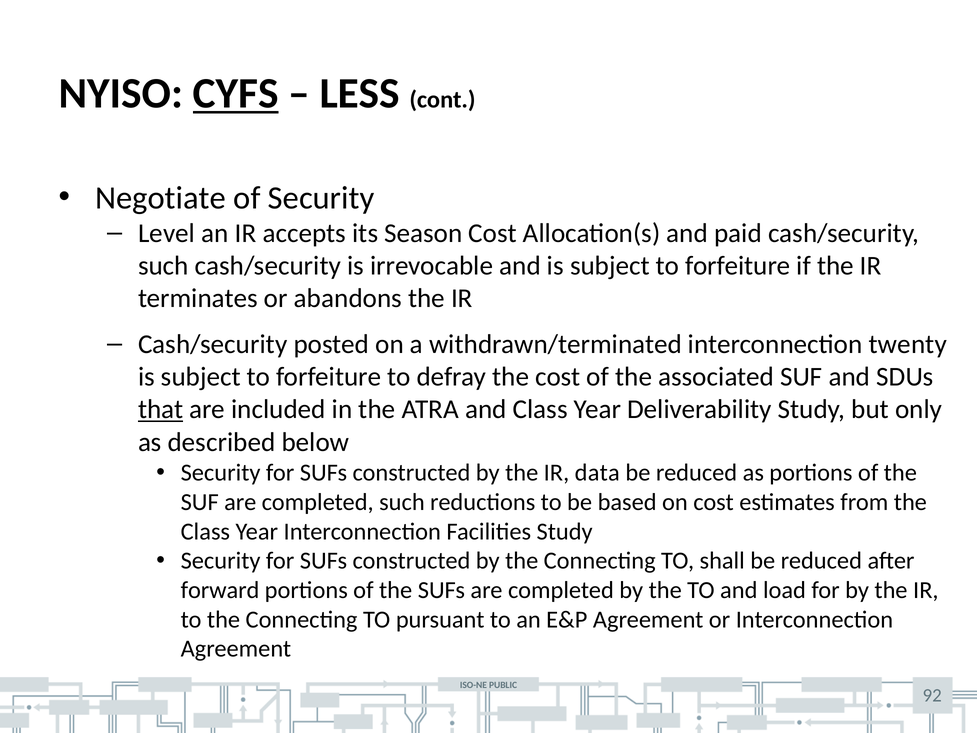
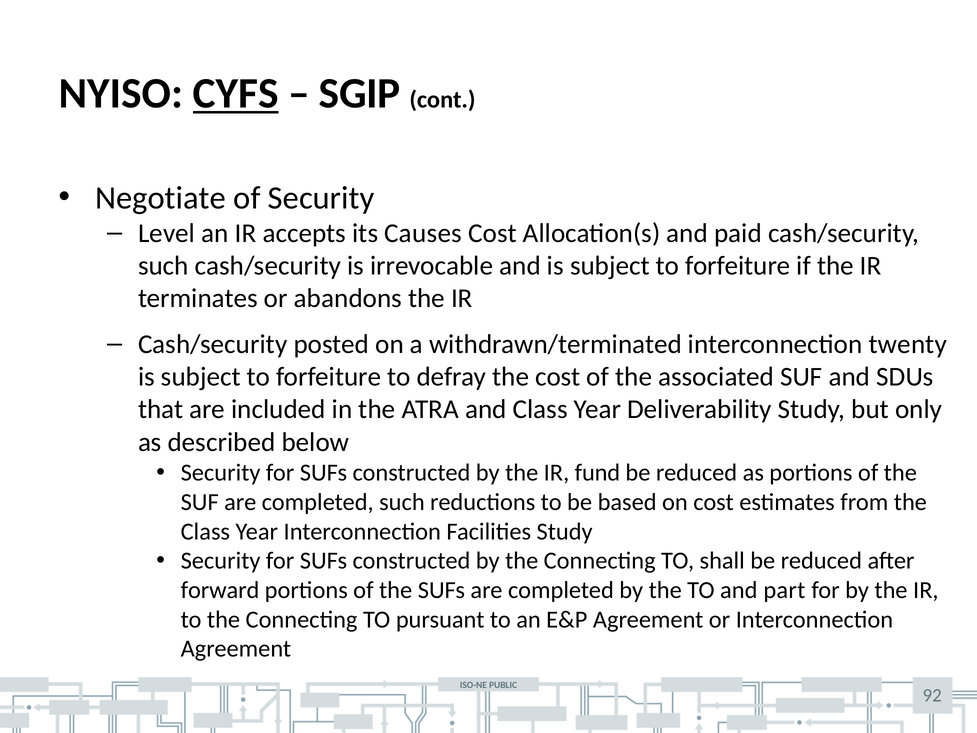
LESS: LESS -> SGIP (360, 93)
Season: Season -> Causes (423, 233)
that underline: present -> none (161, 409)
data: data -> fund (597, 473)
load: load -> part (784, 590)
